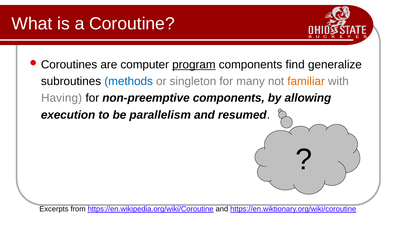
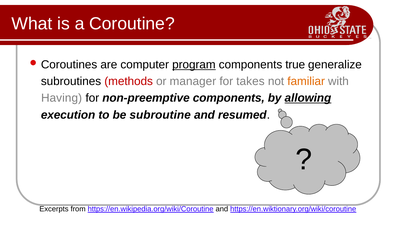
find: find -> true (295, 65)
methods colour: blue -> red (129, 81)
singleton: singleton -> manager (193, 81)
many: many -> takes (250, 81)
allowing underline: none -> present (308, 98)
parallelism: parallelism -> subroutine (160, 115)
